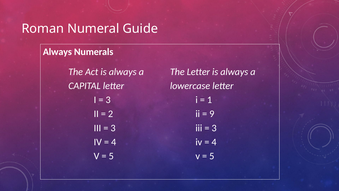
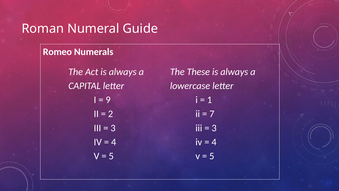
Always: Always -> Romeo (57, 52)
The Letter: Letter -> These (198, 72)
3: 3 -> 9 (108, 100)
9: 9 -> 7 (212, 114)
